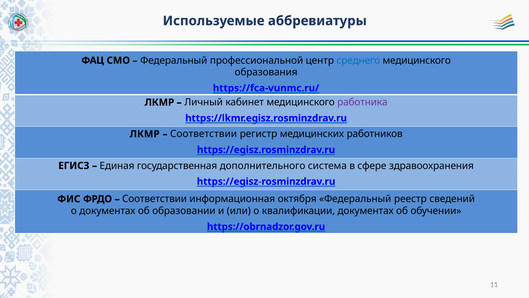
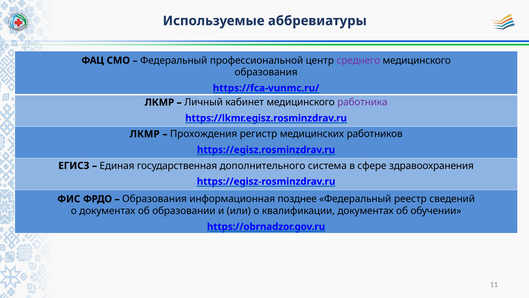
среднего colour: blue -> purple (358, 60)
Соответствии: Соответствии -> Прохождения (204, 134)
Соответствии: Соответствии -> Образования (154, 199)
октября: октября -> позднее (297, 199)
